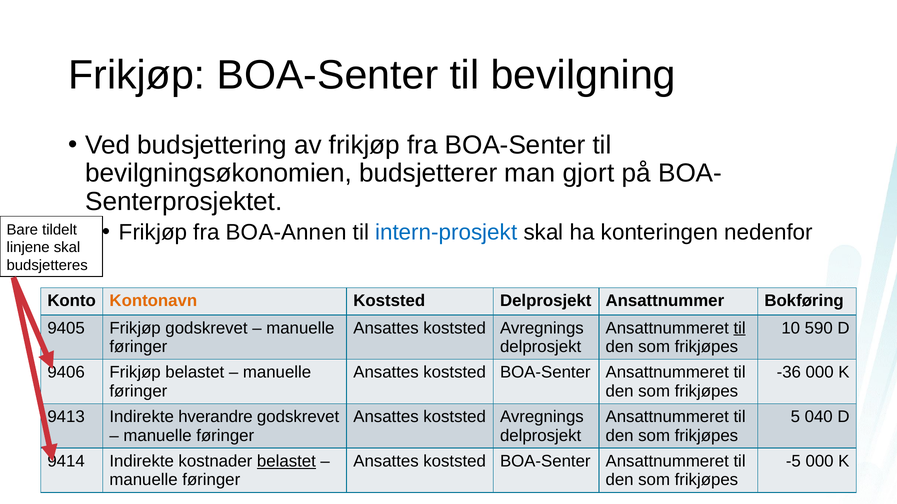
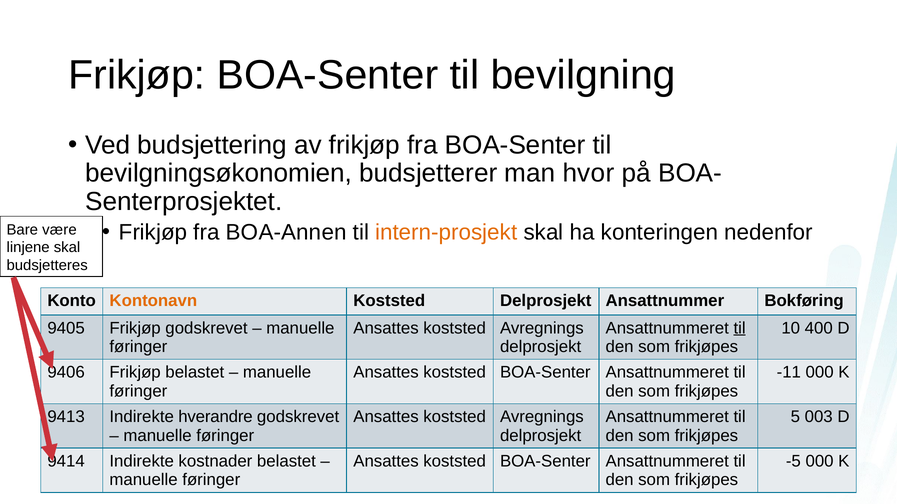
gjort: gjort -> hvor (588, 174)
intern-prosjekt colour: blue -> orange (446, 233)
tildelt: tildelt -> være (59, 230)
590: 590 -> 400 (819, 328)
-36: -36 -> -11 (789, 373)
040: 040 -> 003 (819, 417)
belastet underline: present -> none (286, 462)
